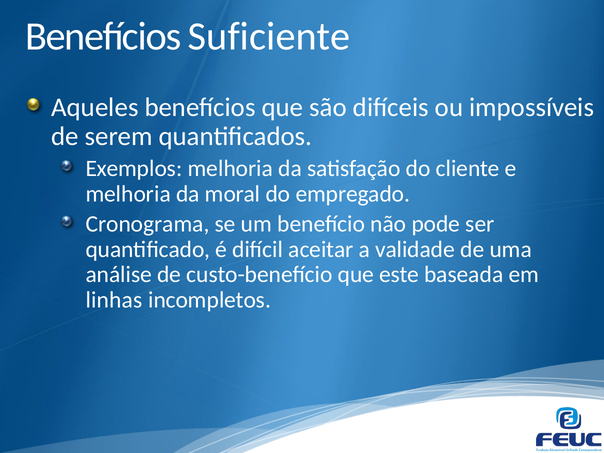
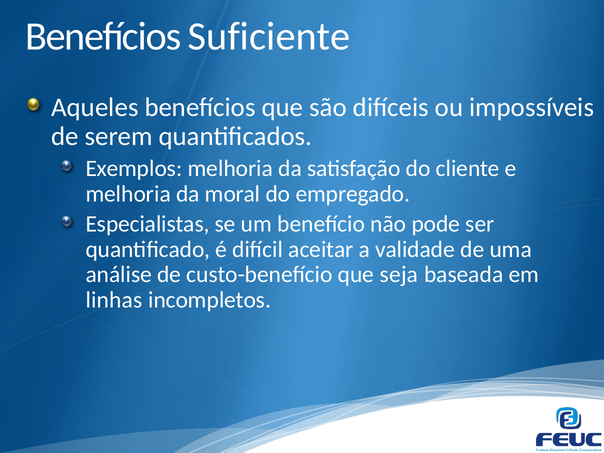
Cronograma: Cronograma -> Especialistas (148, 224)
este: este -> seja (399, 275)
